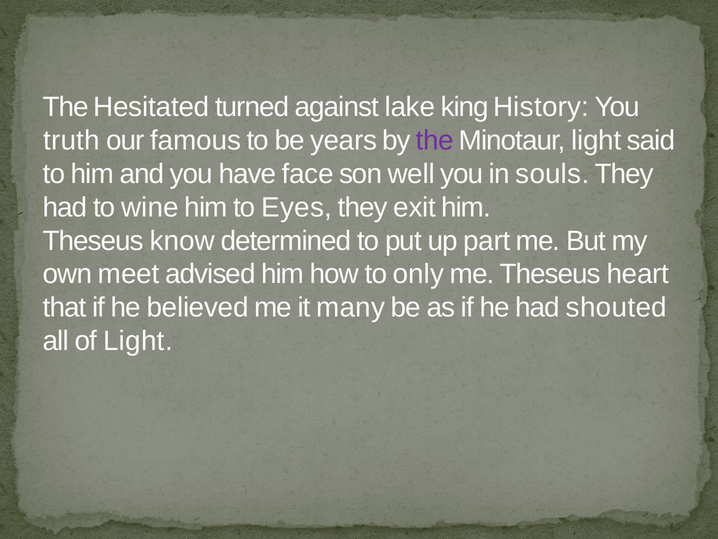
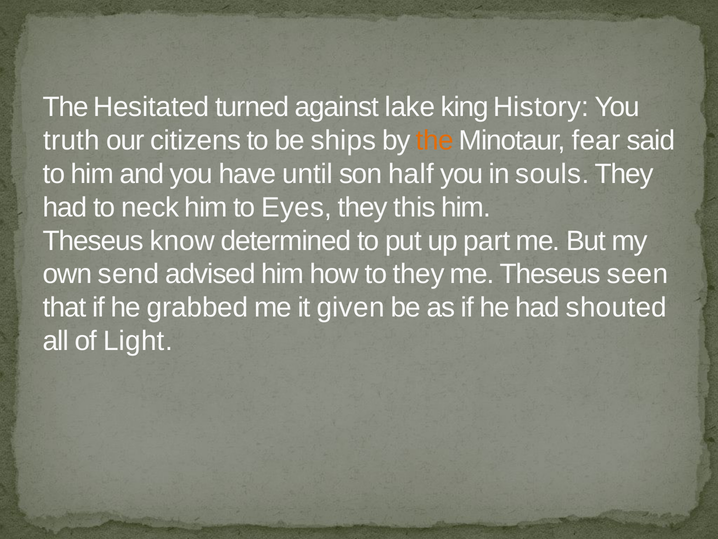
famous: famous -> citizens (196, 140)
years: years -> ships (343, 140)
the colour: purple -> orange (435, 140)
Minotaur light: light -> fear (596, 140)
face: face -> until (308, 174)
well: well -> half (411, 174)
wine: wine -> neck (150, 207)
exit: exit -> this (415, 207)
meet: meet -> send (129, 274)
to only: only -> they (419, 274)
heart: heart -> seen (637, 274)
believed: believed -> grabbed (198, 307)
many: many -> given (351, 307)
